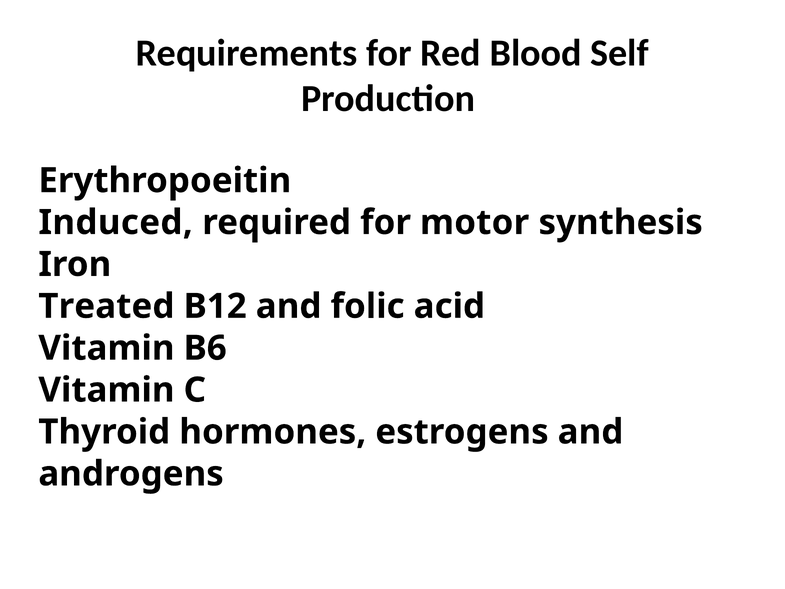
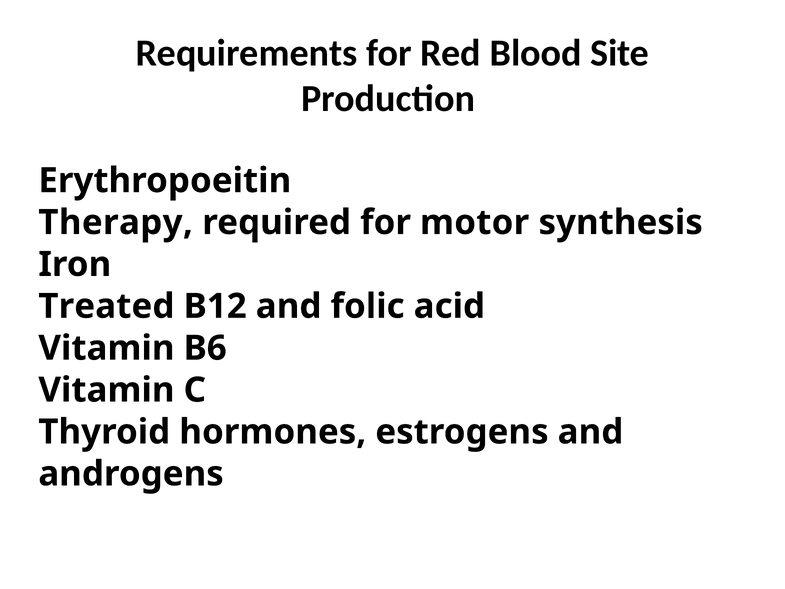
Self: Self -> Site (620, 53)
Induced: Induced -> Therapy (116, 222)
